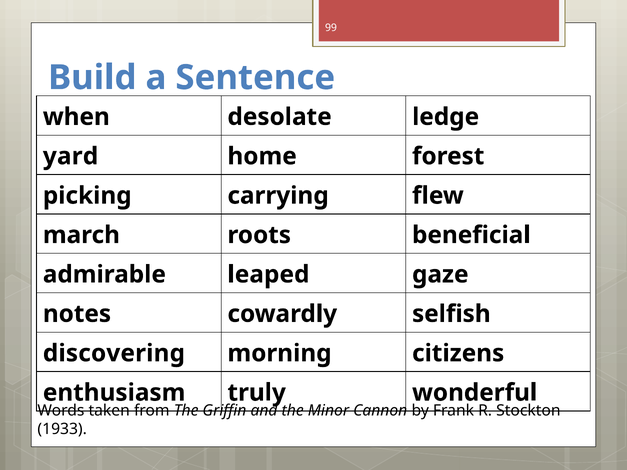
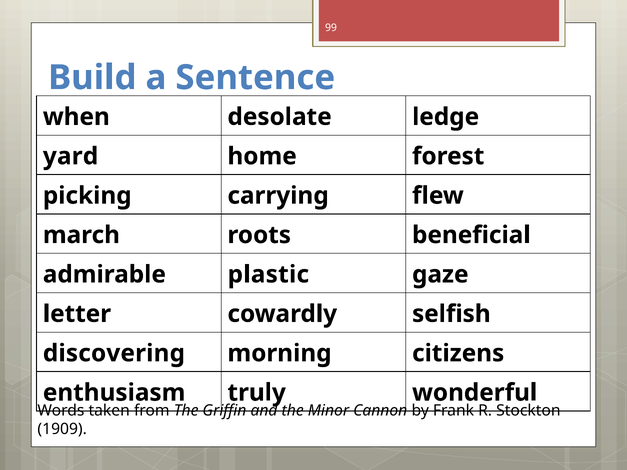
leaped: leaped -> plastic (268, 275)
notes: notes -> letter (77, 314)
1933: 1933 -> 1909 (62, 429)
